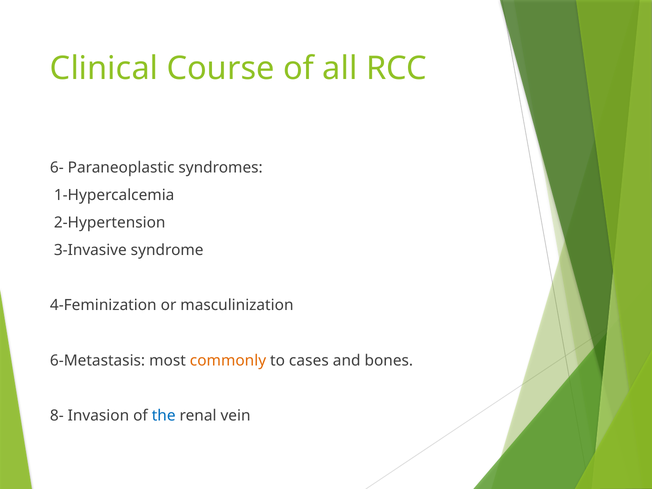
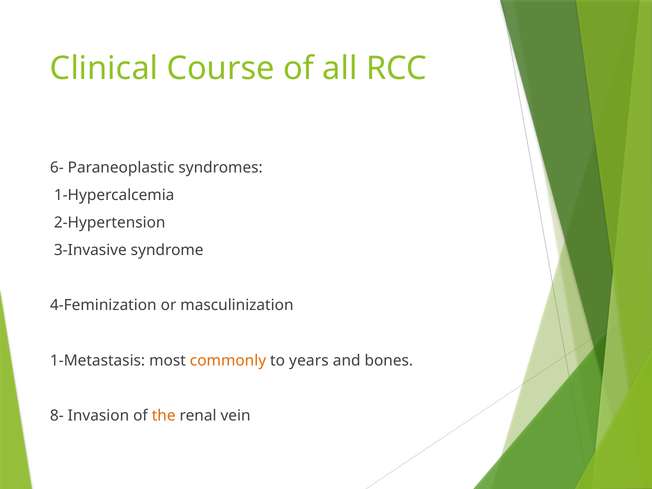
6-Metastasis: 6-Metastasis -> 1-Metastasis (98, 360)
cases: cases -> years (309, 360)
the colour: blue -> orange (164, 416)
